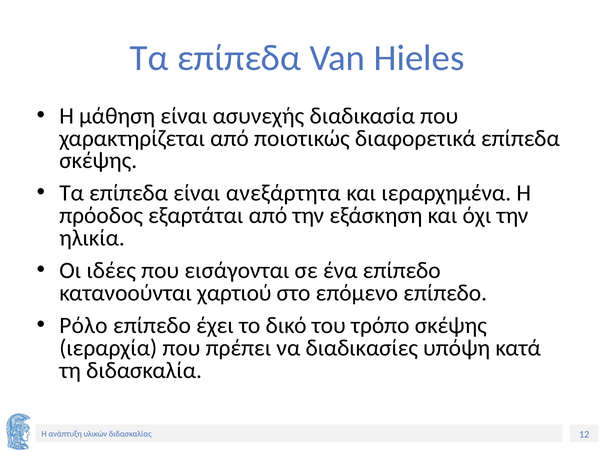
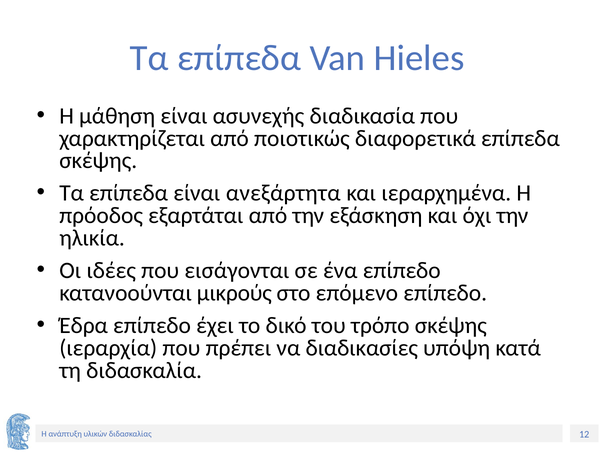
χαρτιού: χαρτιού -> μικρούς (234, 293)
Ρόλο: Ρόλο -> Έδρα (84, 326)
